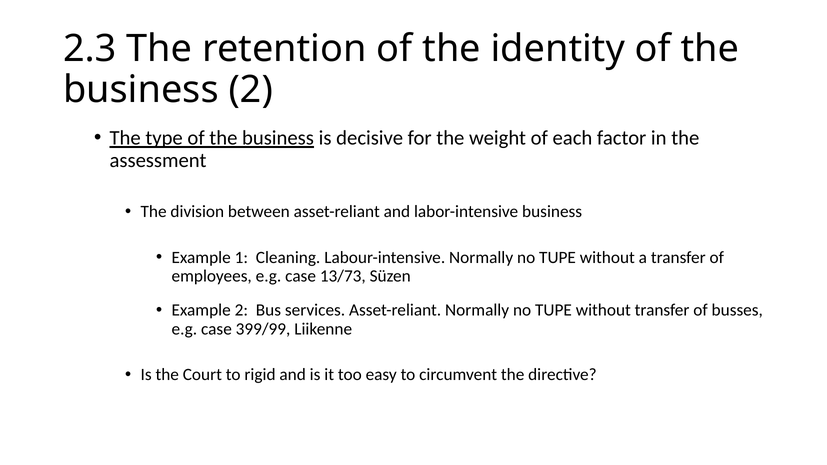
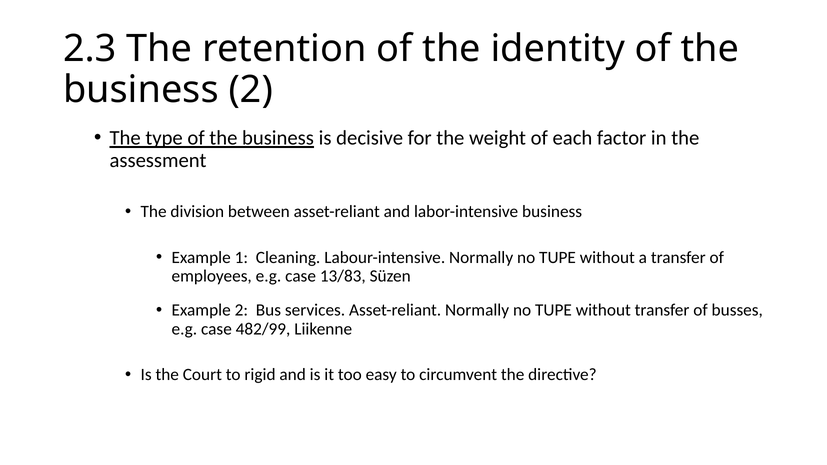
13/73: 13/73 -> 13/83 (343, 276)
399/99: 399/99 -> 482/99 (263, 329)
